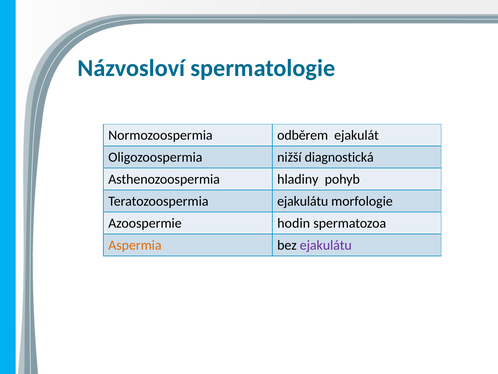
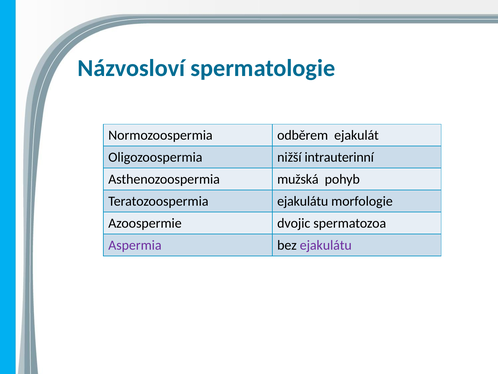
diagnostická: diagnostická -> intrauterinní (339, 157)
hladiny: hladiny -> mužská (298, 179)
hodin: hodin -> dvojic (294, 223)
Aspermia colour: orange -> purple (135, 245)
